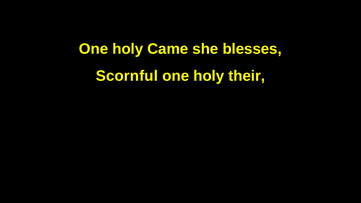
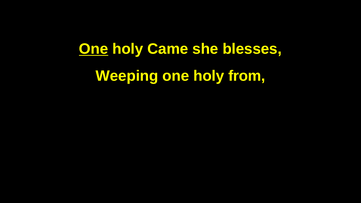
One underline: none -> present (94, 49)
Scornful: Scornful -> Weeping (127, 76)
their: their -> from (247, 76)
